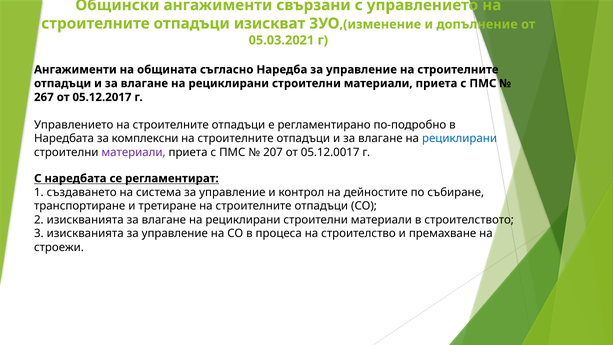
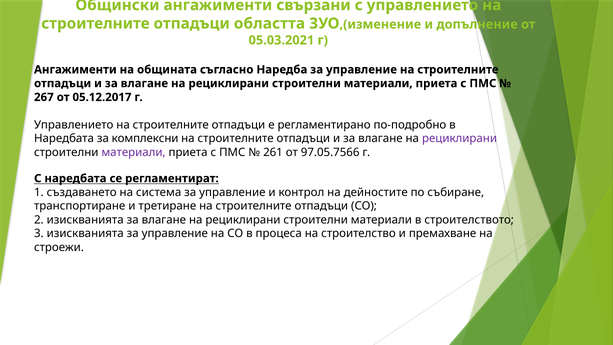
изискват: изискват -> областта (269, 24)
рециклирани colour: blue -> purple (460, 139)
207: 207 -> 261 (273, 152)
05.12.0017: 05.12.0017 -> 97.05.7566 (330, 152)
